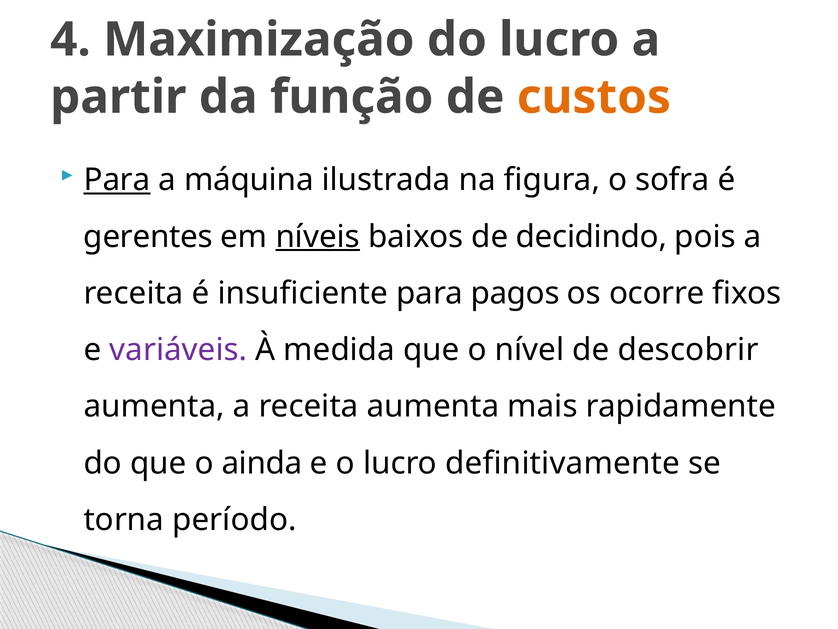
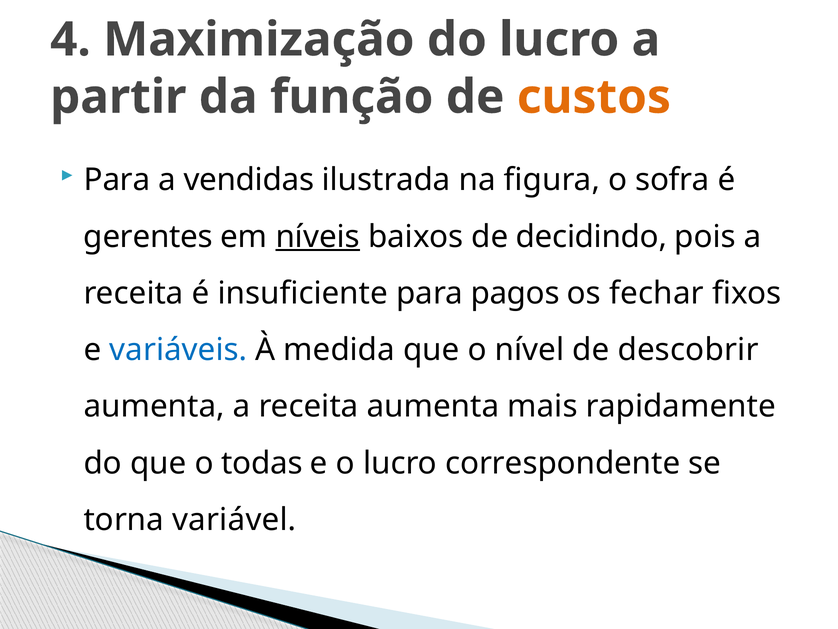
Para underline: present -> none (117, 180)
máquina: máquina -> vendidas (249, 180)
ocorre: ocorre -> fechar (657, 293)
variáveis colour: purple -> blue (178, 350)
ainda: ainda -> todas (262, 463)
definitivamente: definitivamente -> correspondente (563, 463)
período: período -> variável (234, 520)
